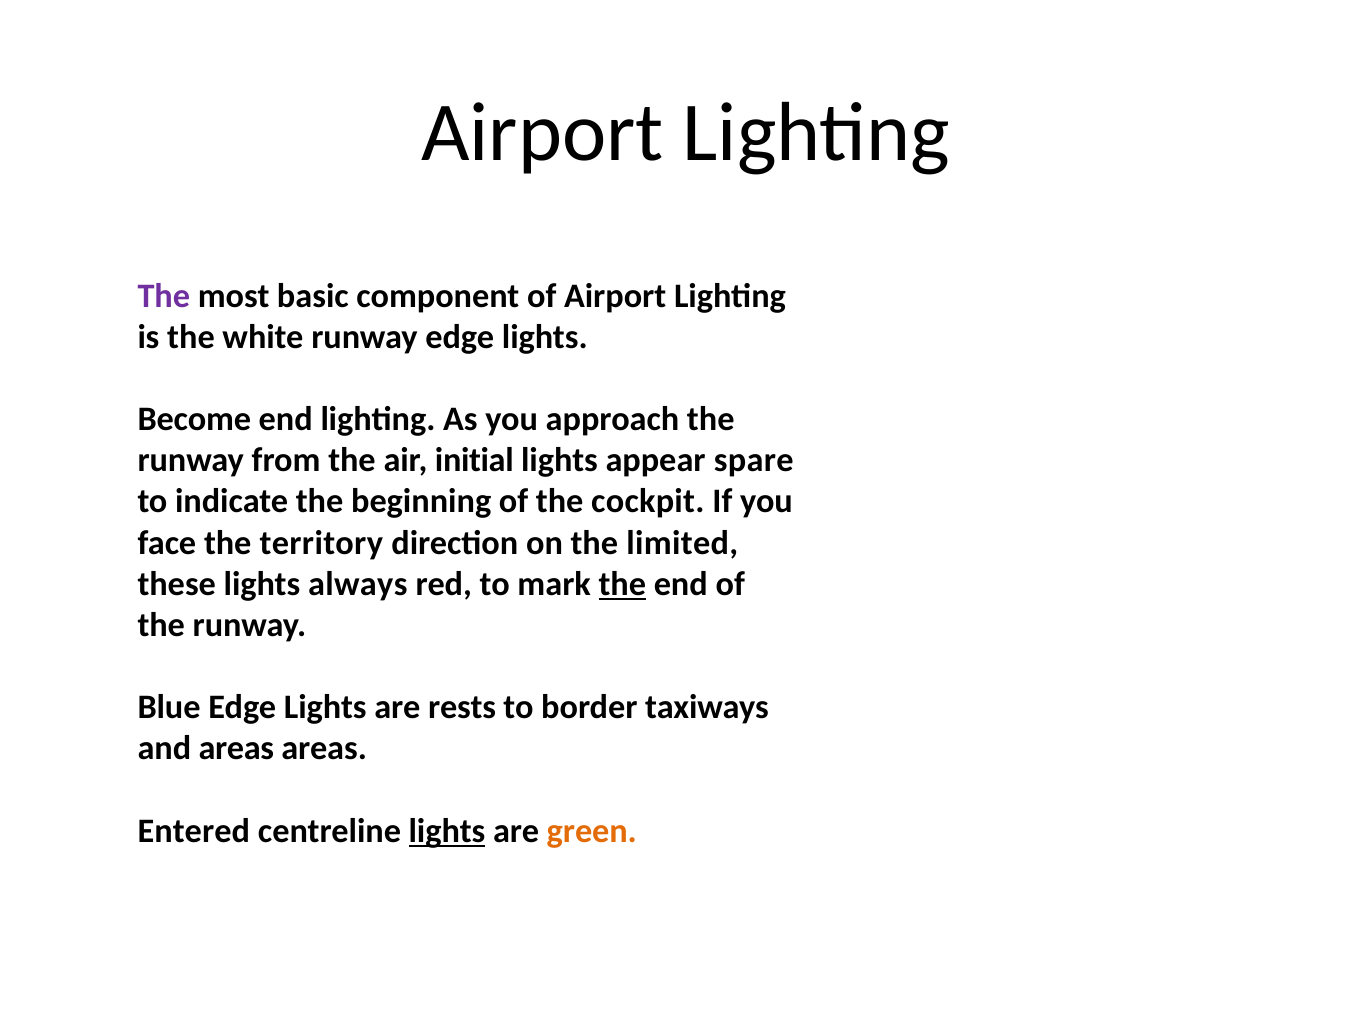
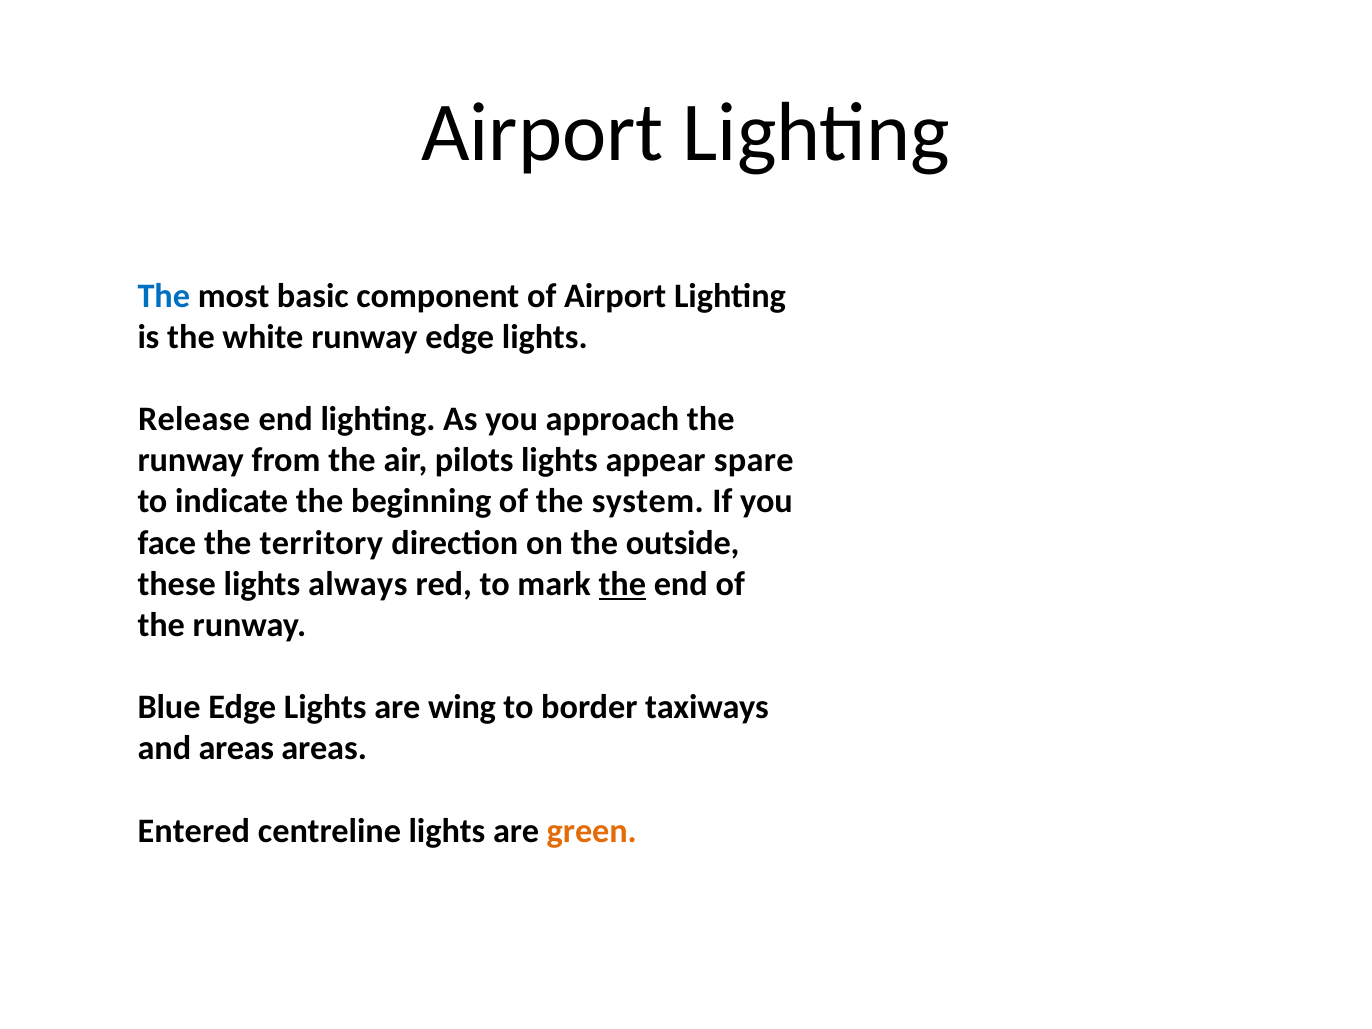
The colour: purple -> blue (164, 296)
Become: Become -> Release (194, 419)
initial: initial -> pilots (474, 460)
cockpit: cockpit -> system (648, 502)
limited: limited -> outside (683, 543)
rests: rests -> wing (462, 707)
lights underline: present -> none (447, 831)
